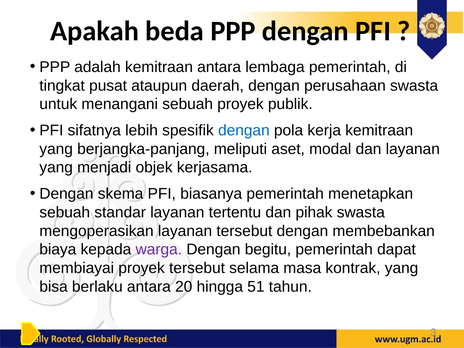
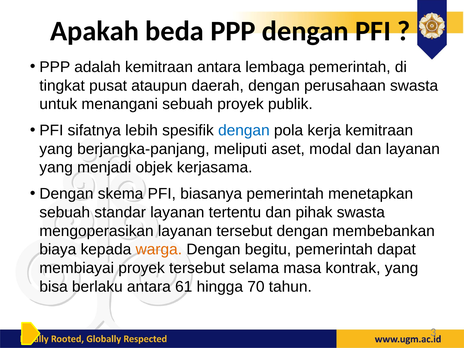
warga colour: purple -> orange (159, 250)
20: 20 -> 61 (184, 287)
51: 51 -> 70 (256, 287)
